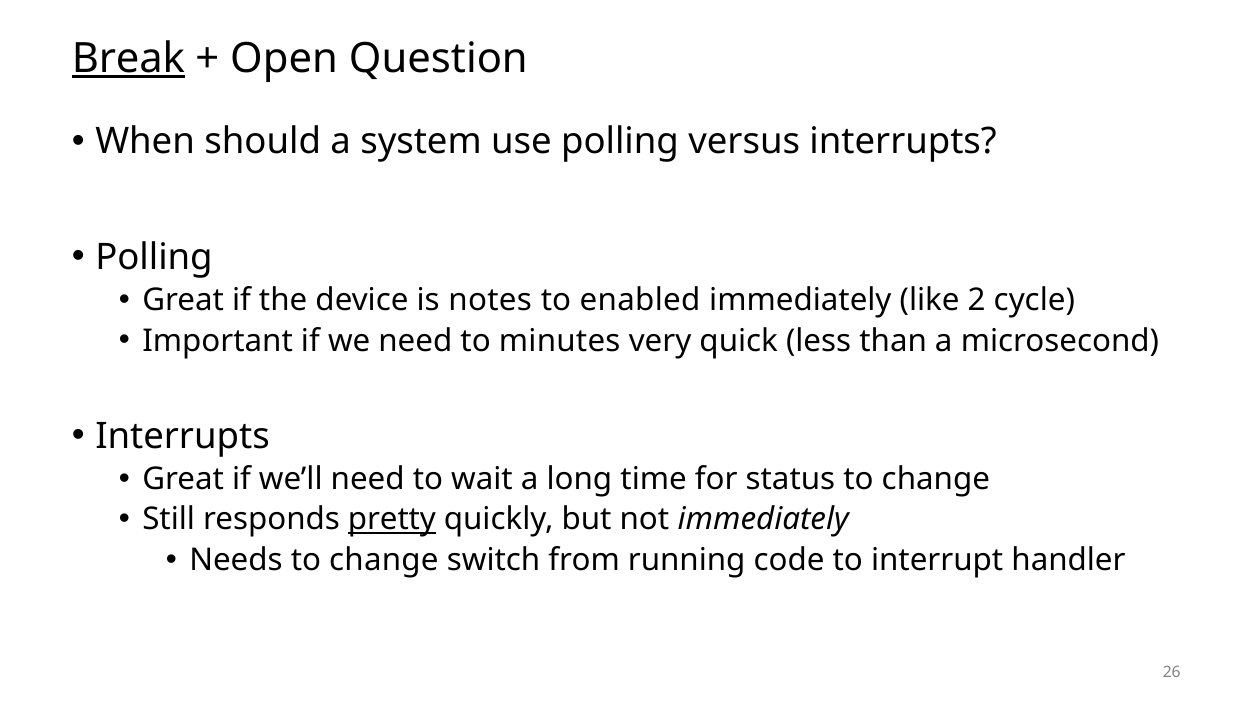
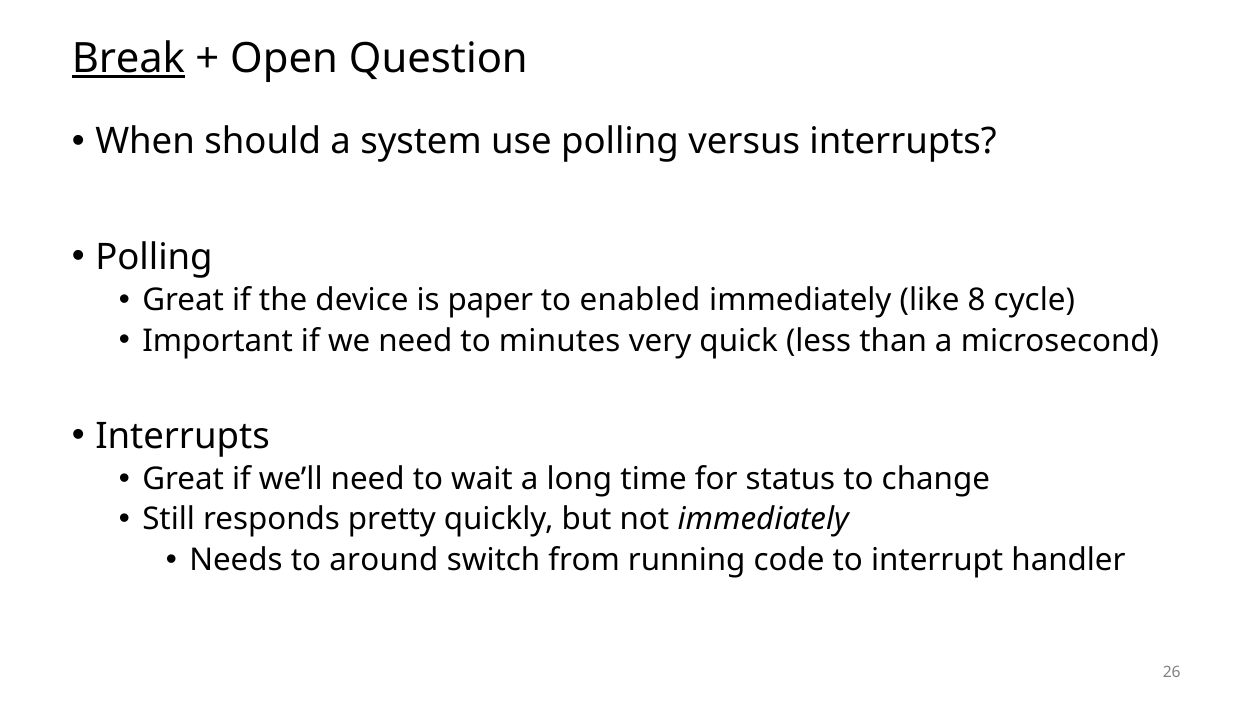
notes: notes -> paper (490, 300)
2: 2 -> 8 (977, 300)
pretty underline: present -> none (392, 519)
Needs to change: change -> around (384, 560)
